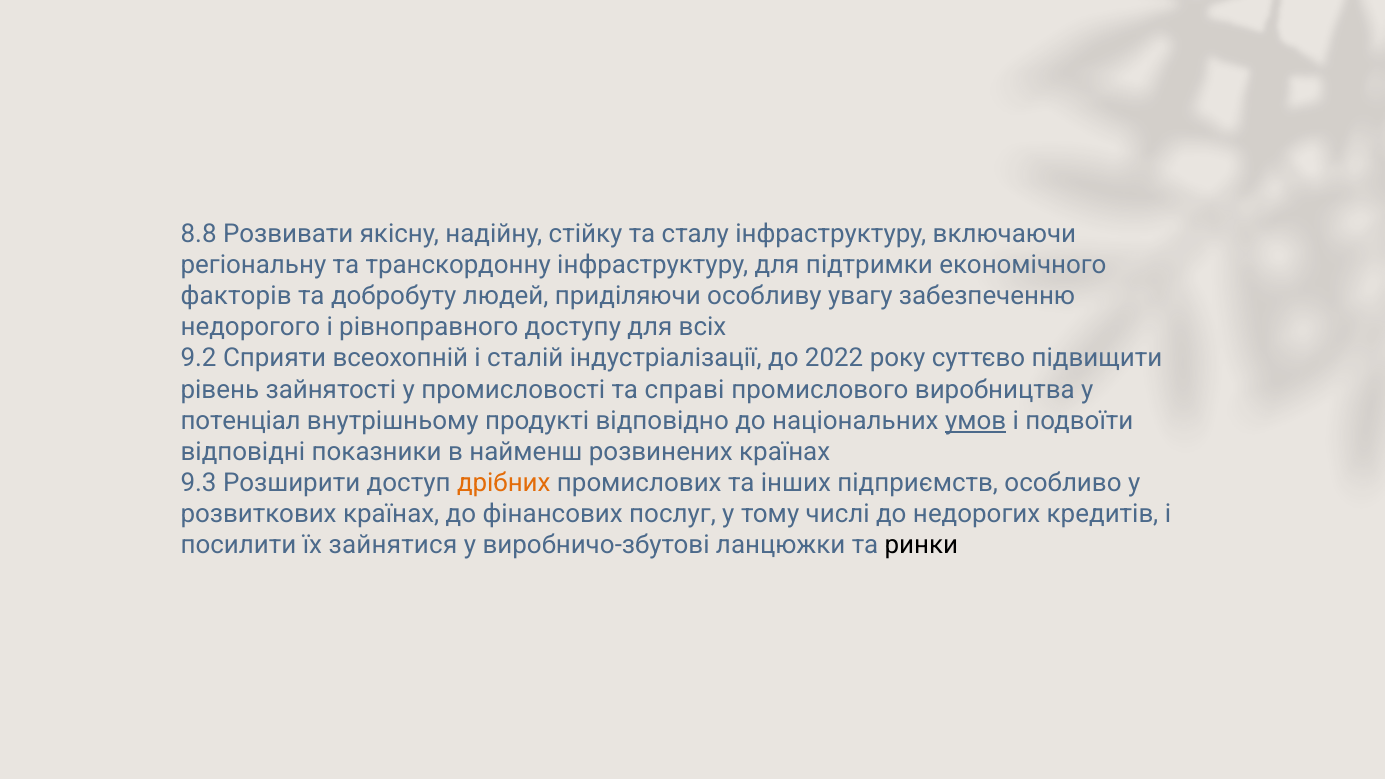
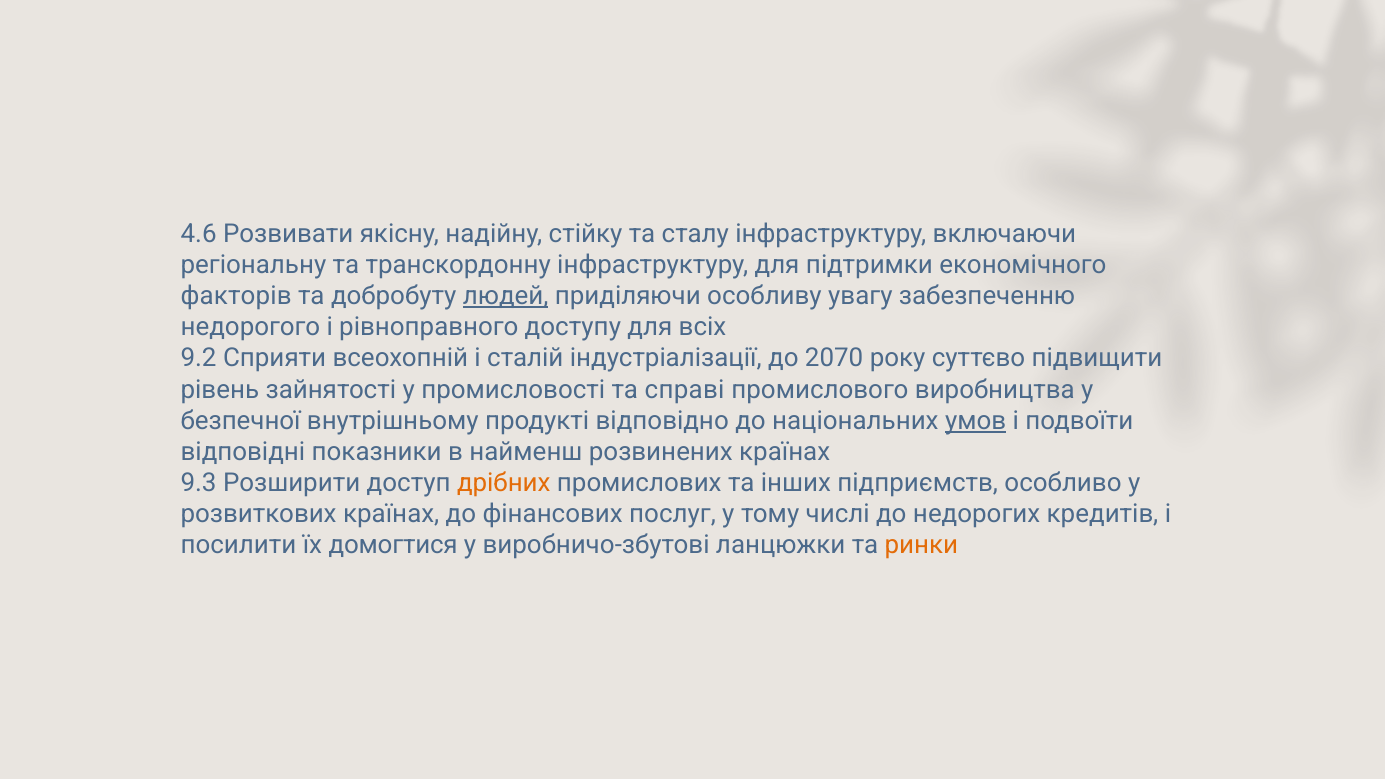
8.8: 8.8 -> 4.6 (199, 234)
людей underline: none -> present (506, 296)
2022: 2022 -> 2070 (834, 358)
потенціал: потенціал -> безпечної (241, 421)
зайнятися: зайнятися -> домогтися (393, 545)
ринки colour: black -> orange (921, 545)
